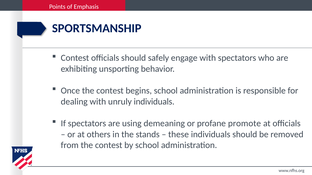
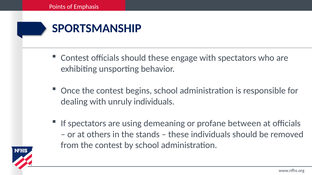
should safely: safely -> these (158, 58)
promote: promote -> between (244, 124)
